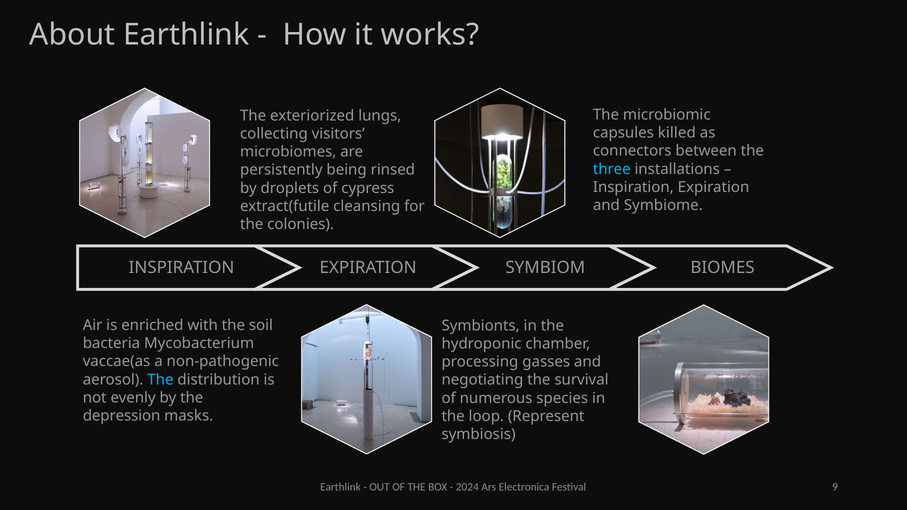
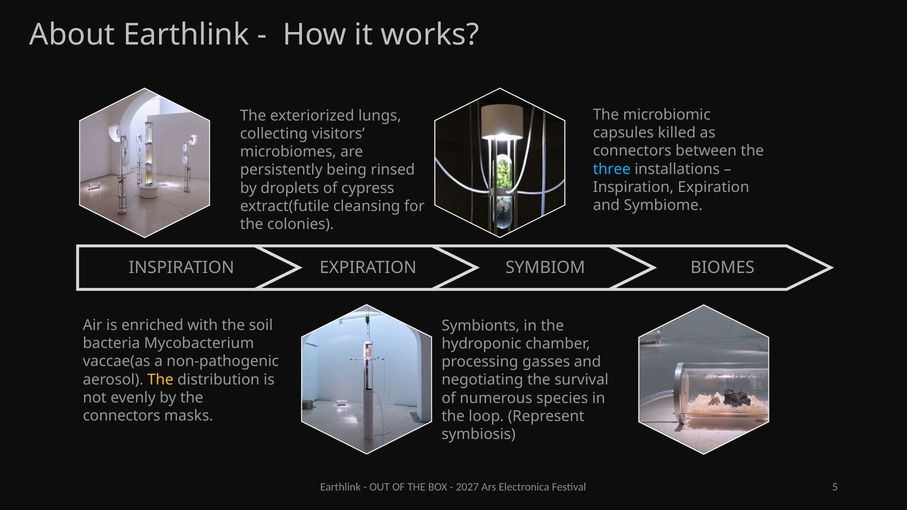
The colour: light blue -> yellow (160, 380)
depression: depression -> connectors (122, 416)
2024: 2024 -> 2027 (467, 487)
9: 9 -> 5 (835, 487)
